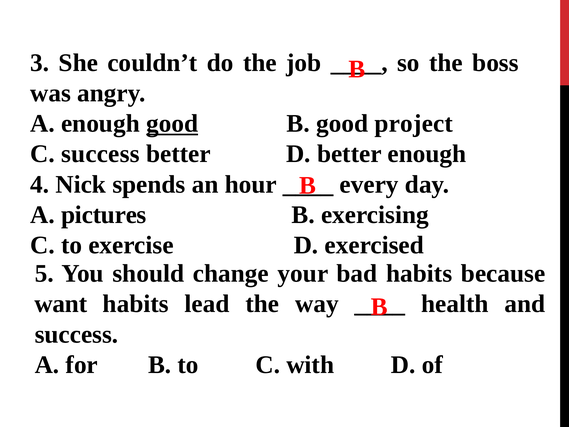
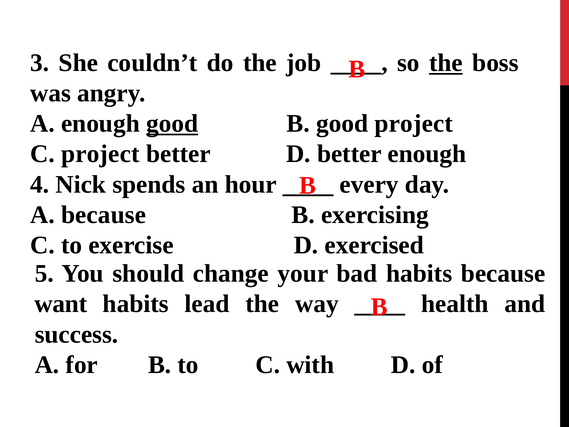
the underline: none -> present (446, 63)
C success: success -> project (100, 154)
A pictures: pictures -> because (104, 215)
